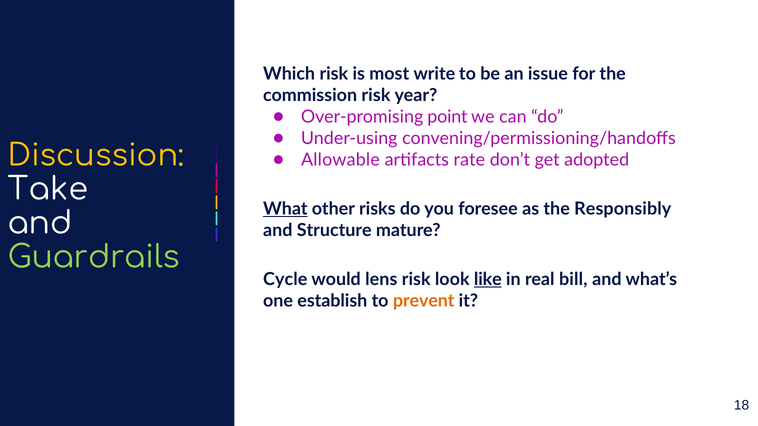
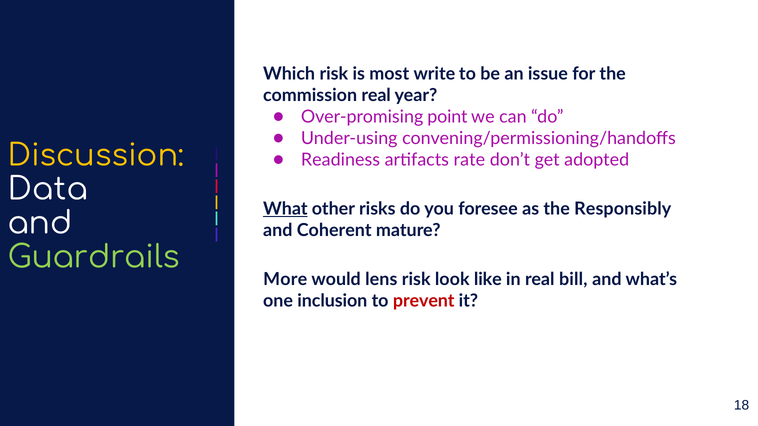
commission risk: risk -> real (376, 95)
Allowable: Allowable -> Readiness (341, 160)
Take: Take -> Data (48, 190)
Structure: Structure -> Coherent (334, 231)
Cycle: Cycle -> More (285, 280)
like underline: present -> none (488, 280)
establish: establish -> inclusion (332, 301)
prevent colour: orange -> red (424, 301)
